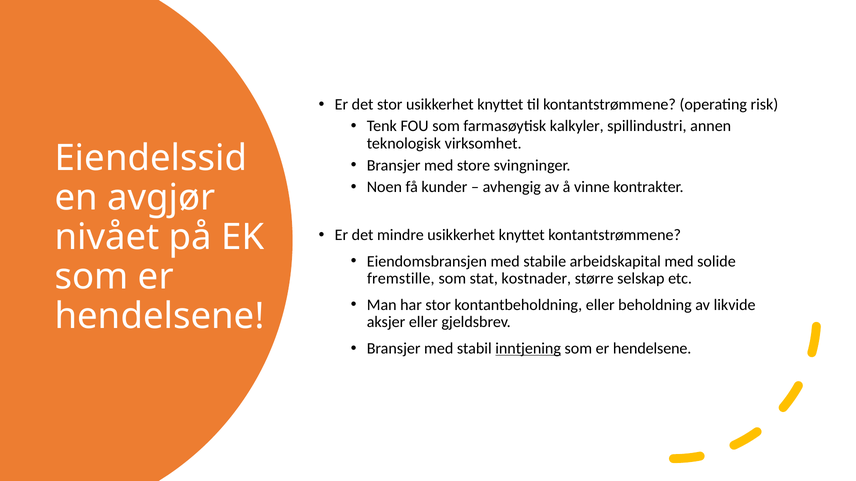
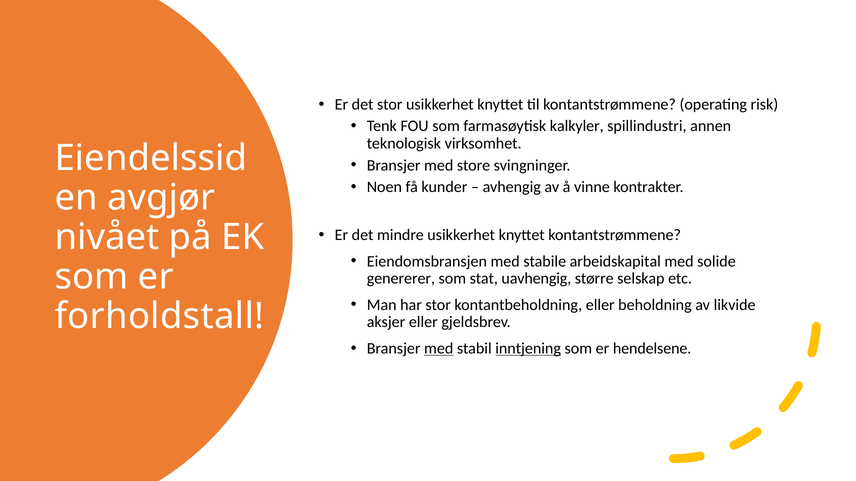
fremstille: fremstille -> genererer (401, 279)
kostnader: kostnader -> uavhengig (536, 279)
hendelsene: hendelsene -> forholdstall (159, 316)
med underline: none -> present (439, 349)
